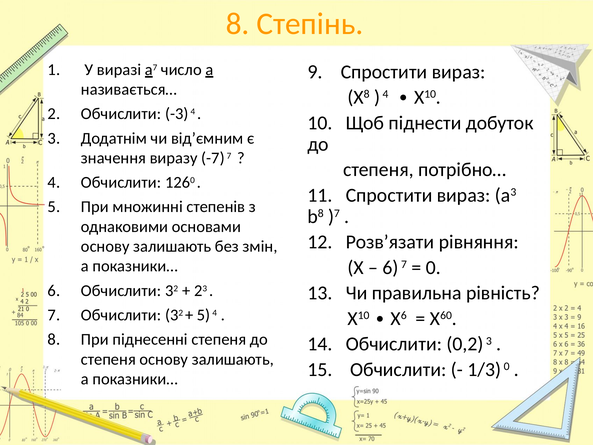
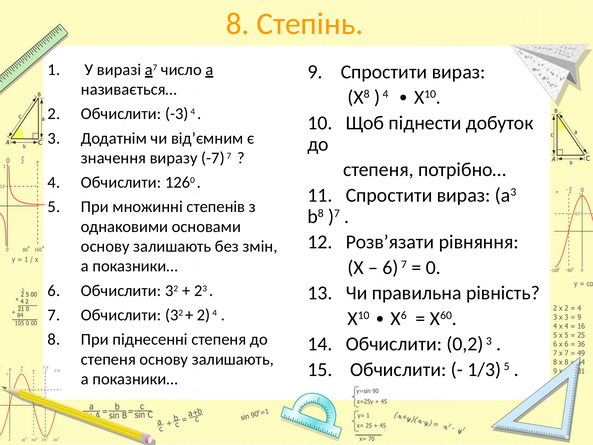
5: 5 -> 2 (204, 315)
1/3 0: 0 -> 5 (507, 366)
